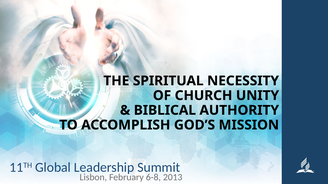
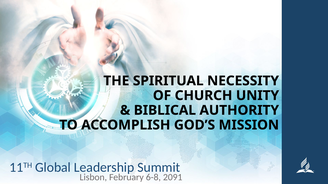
2013: 2013 -> 2091 (173, 178)
